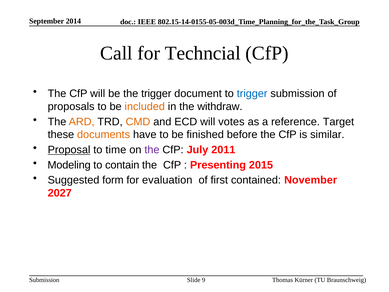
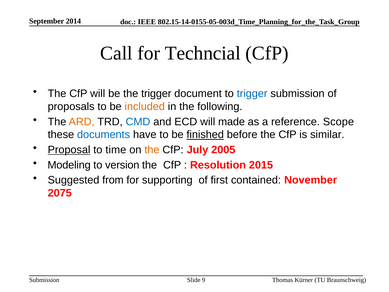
withdraw: withdraw -> following (220, 106)
CMD colour: orange -> blue (138, 122)
votes: votes -> made (232, 122)
Target: Target -> Scope (338, 122)
documents colour: orange -> blue (104, 135)
finished underline: none -> present (205, 135)
the colour: purple -> orange (152, 150)
2011: 2011 -> 2005 (223, 150)
contain: contain -> version (122, 165)
Presenting: Presenting -> Resolution (218, 165)
form: form -> from (113, 180)
evaluation: evaluation -> supporting (167, 180)
2027: 2027 -> 2075 (60, 193)
